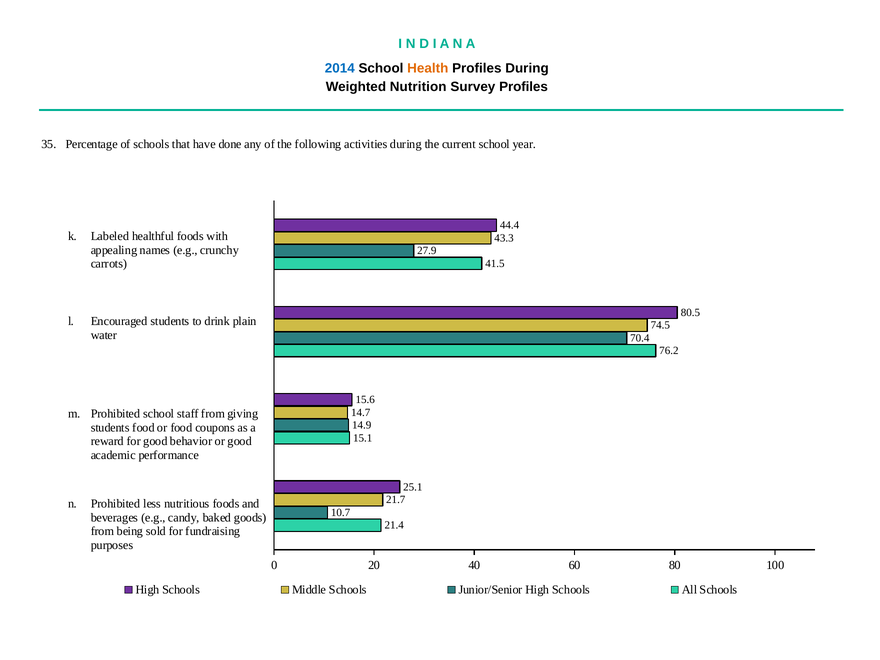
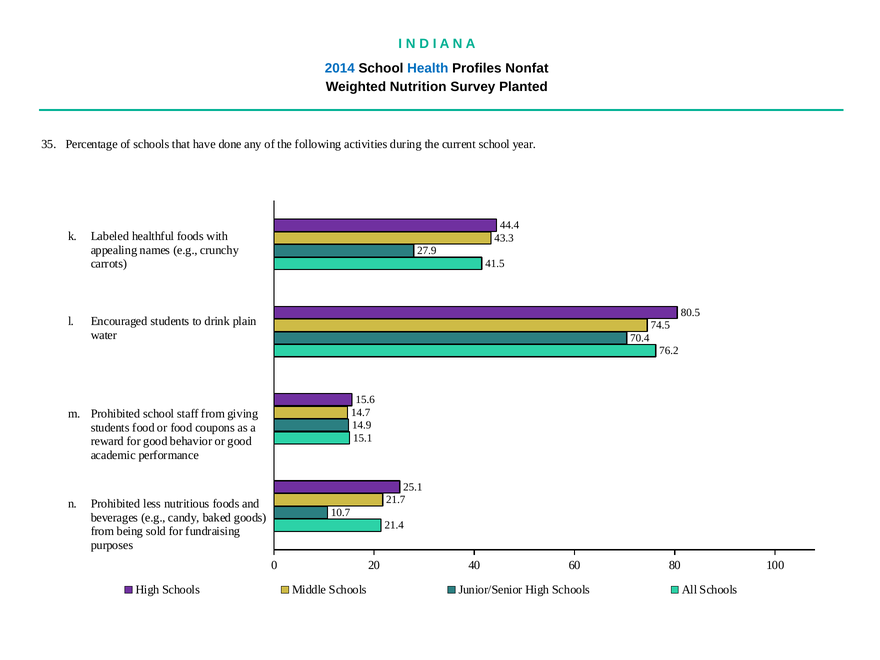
Health colour: orange -> blue (428, 68)
Profiles During: During -> Nonfat (527, 68)
Survey Profiles: Profiles -> Planted (523, 87)
